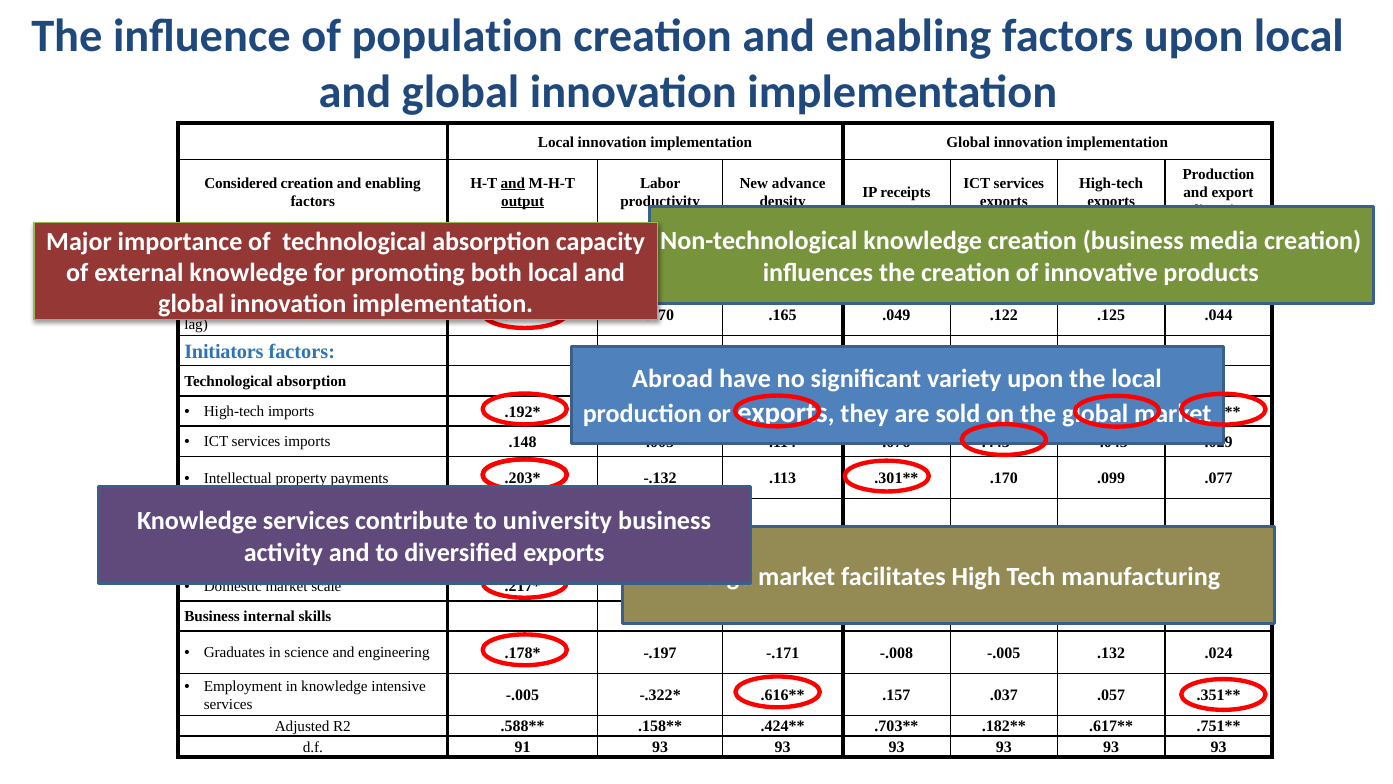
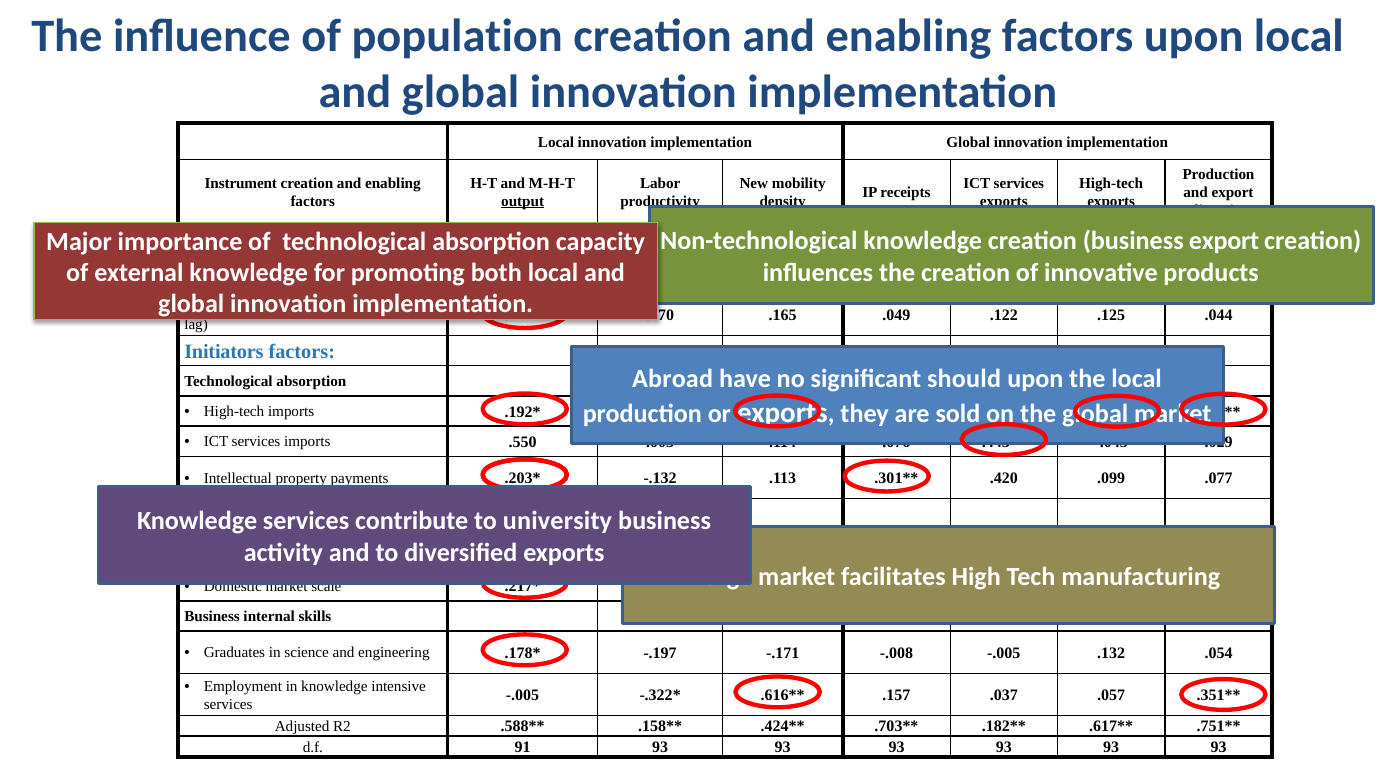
Considered: Considered -> Instrument (241, 183)
and underline: present -> none (513, 183)
advance: advance -> mobility (799, 183)
business media: media -> export (1224, 241)
variety: variety -> should (964, 379)
.148: .148 -> .550 (523, 442)
.170: .170 -> .420 (1004, 478)
.024: .024 -> .054 (1219, 653)
